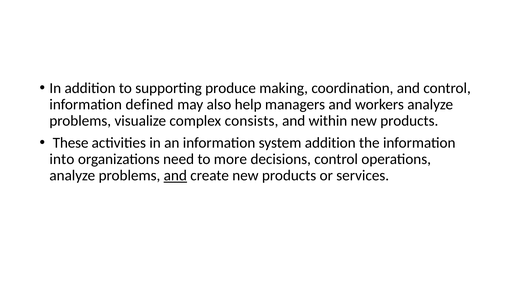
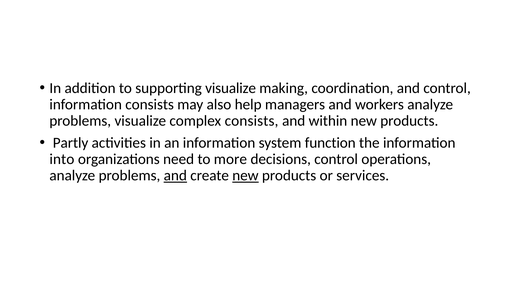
supporting produce: produce -> visualize (231, 88)
information defined: defined -> consists (150, 104)
These: These -> Partly (71, 142)
system addition: addition -> function (330, 142)
new underline: none -> present (245, 175)
